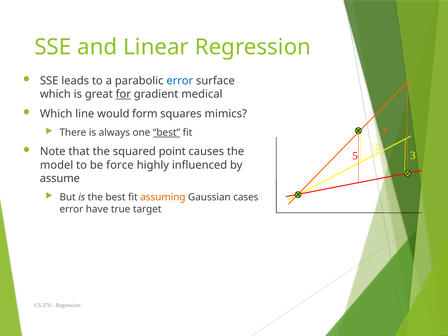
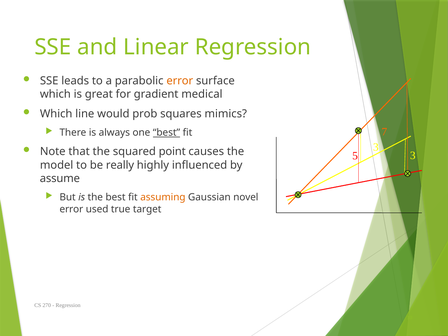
error colour: blue -> orange (180, 81)
for underline: present -> none (123, 94)
form: form -> prob (145, 114)
force: force -> really (120, 165)
cases: cases -> novel (246, 197)
have: have -> used (97, 209)
